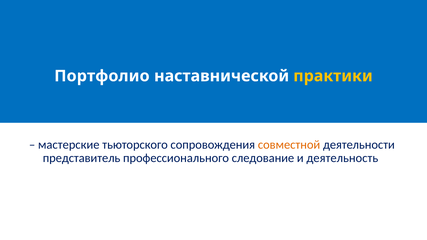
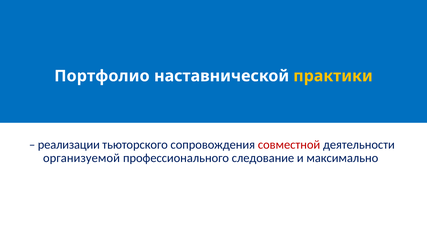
мастерские: мастерские -> реализации (69, 145)
совместной colour: orange -> red (289, 145)
представитель: представитель -> организуемой (81, 158)
деятельность: деятельность -> максимально (342, 158)
